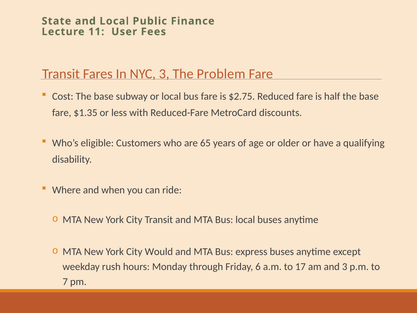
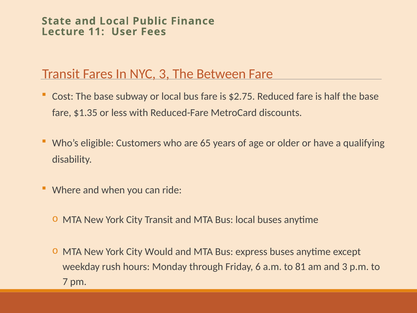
Problem: Problem -> Between (221, 74)
17: 17 -> 81 (300, 267)
